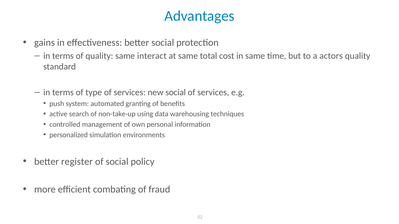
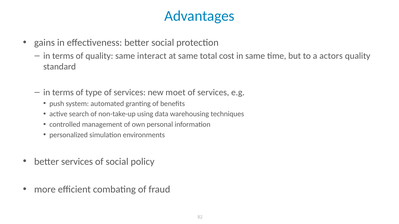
new social: social -> moet (176, 92)
better register: register -> services (77, 162)
